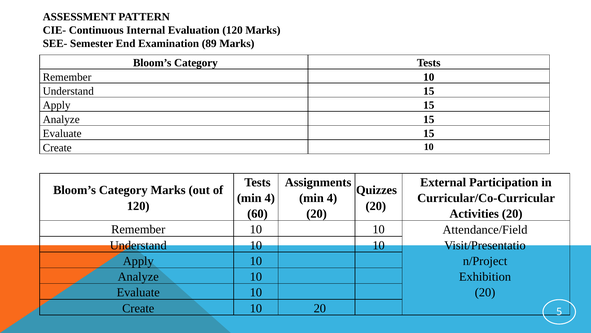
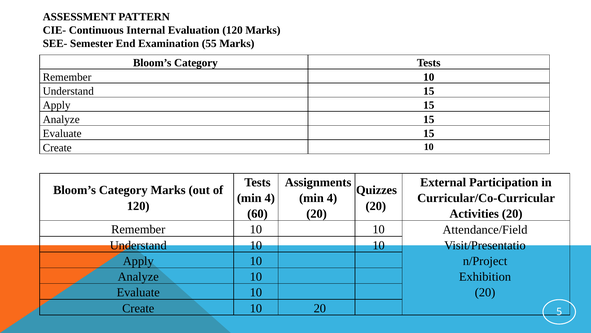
89: 89 -> 55 (209, 43)
